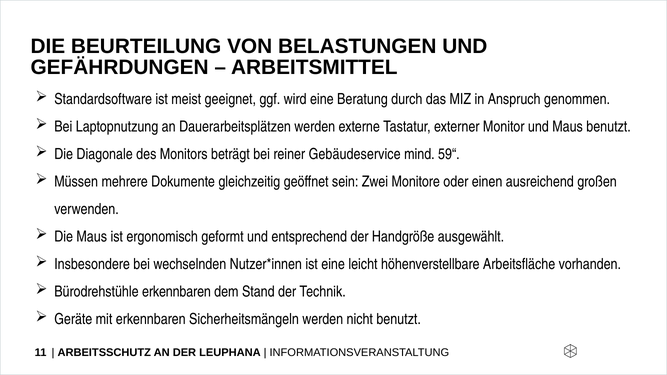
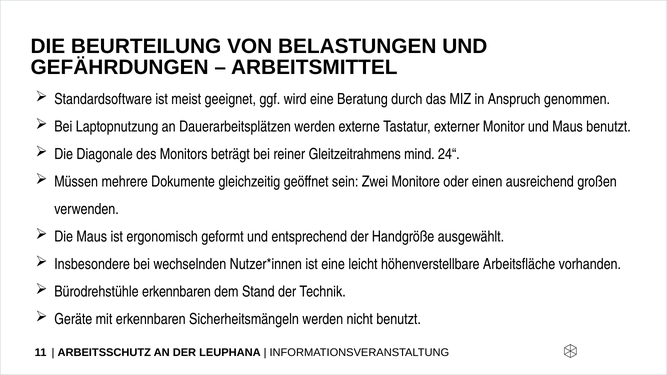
Gebäudeservice: Gebäudeservice -> Gleitzeitrahmens (355, 154)
59“: 59“ -> 24“ (449, 154)
